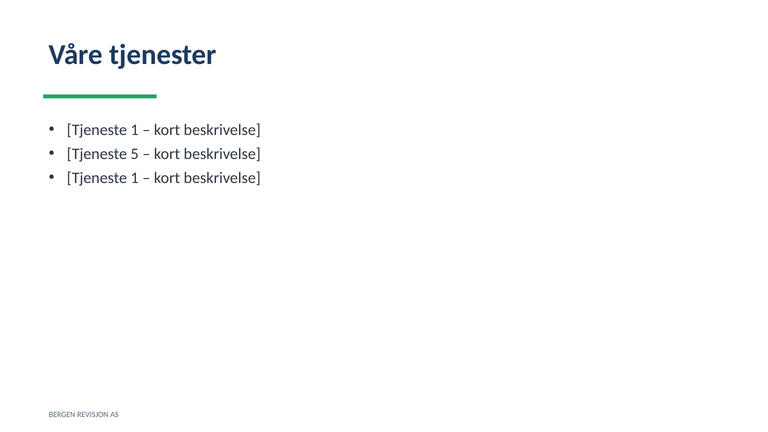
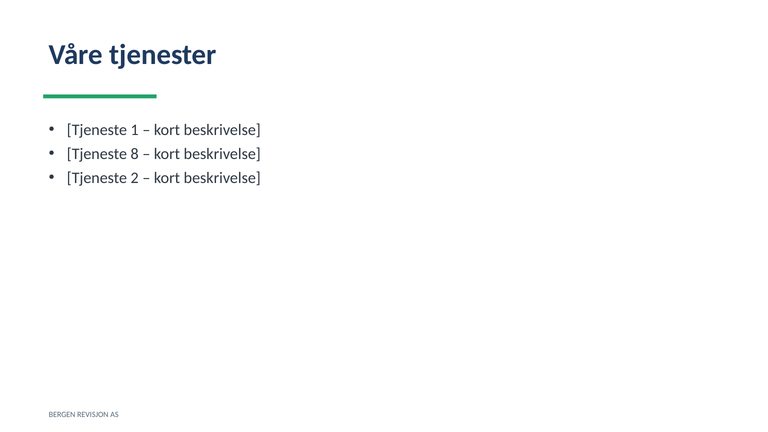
5: 5 -> 8 (135, 154)
1: 1 -> 2 (135, 178)
